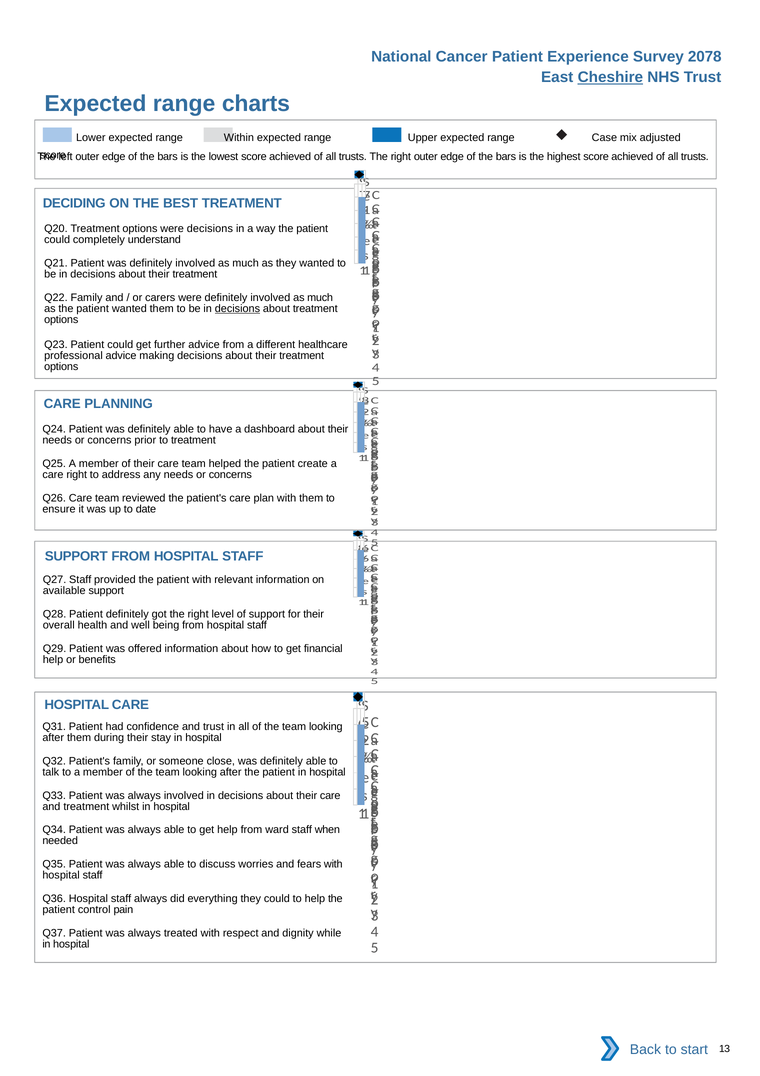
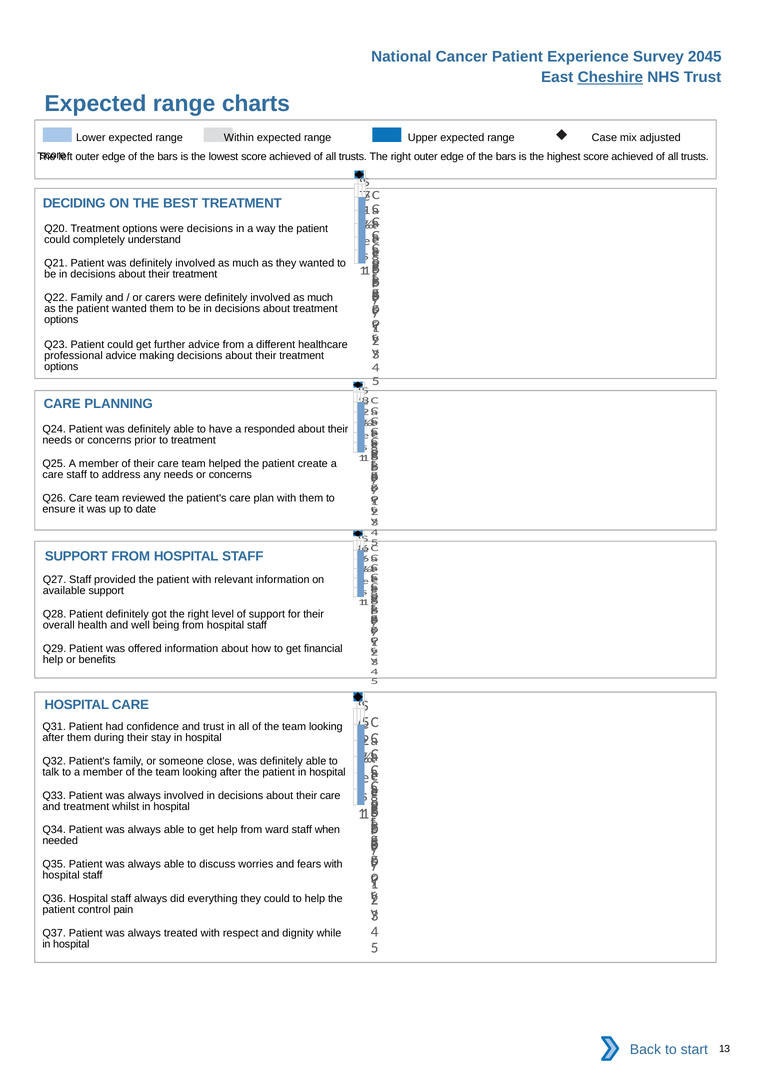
2078: 2078 -> 2045 (705, 57)
decisions underline: present -> none (237, 308)
dashboard: dashboard -> responded (270, 429)
care right: right -> staff (77, 474)
